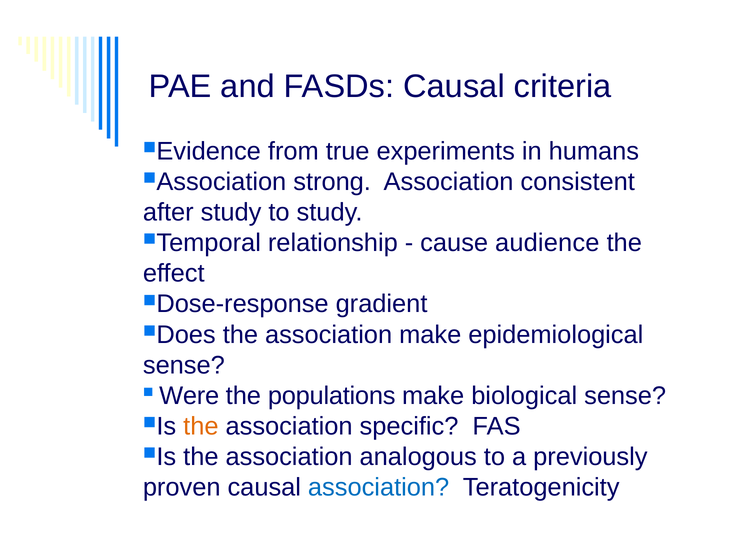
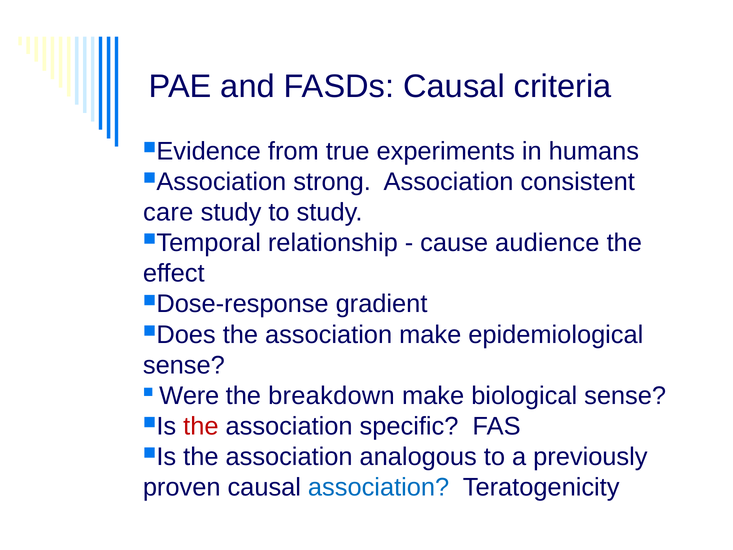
after: after -> care (168, 212)
populations: populations -> breakdown (331, 396)
the colour: orange -> red (201, 426)
